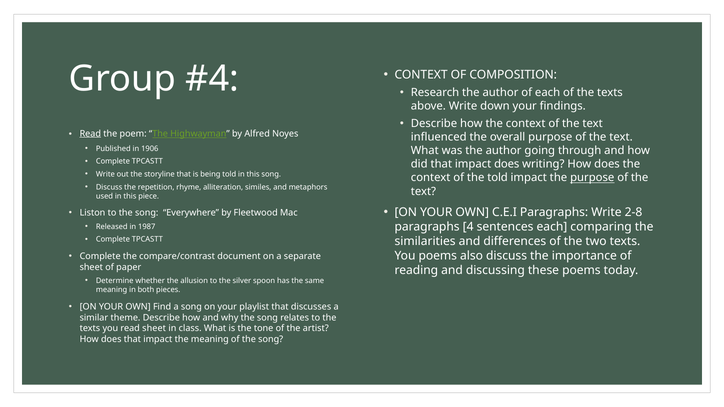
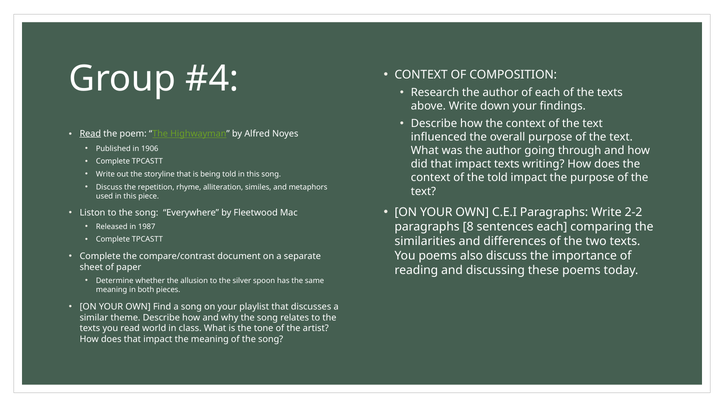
impact does: does -> texts (507, 164)
purpose underline: present -> none (592, 178)
2-8: 2-8 -> 2-2 (633, 212)
4: 4 -> 8 (468, 227)
read sheet: sheet -> world (154, 329)
